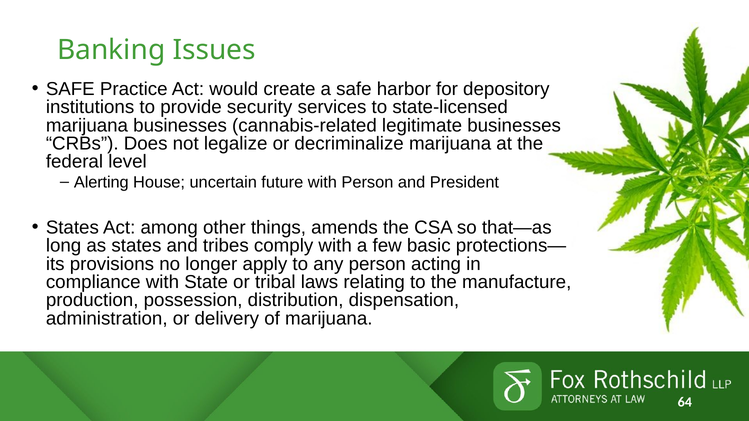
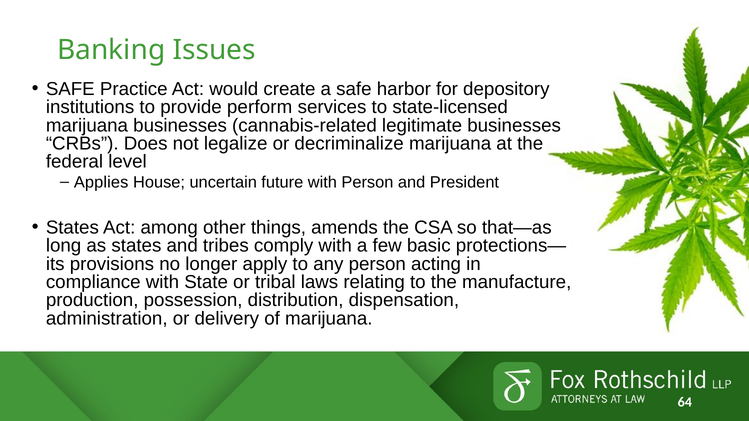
security: security -> perform (260, 107)
Alerting: Alerting -> Applies (101, 183)
